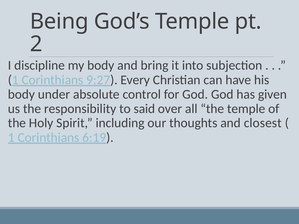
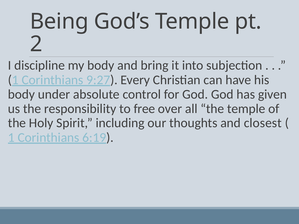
said: said -> free (144, 109)
